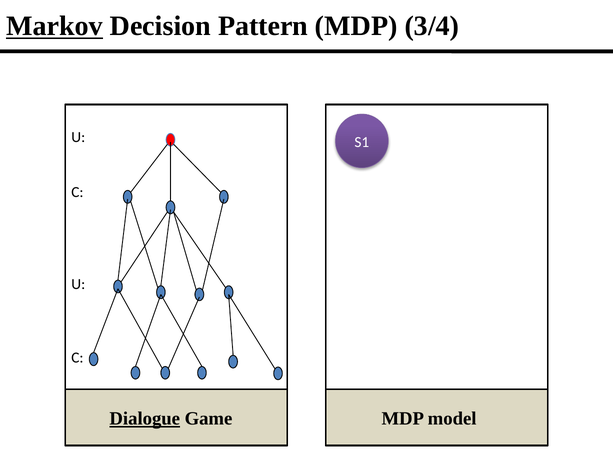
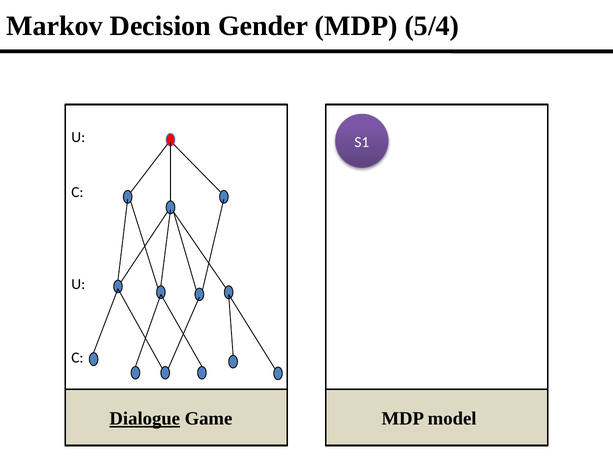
Markov underline: present -> none (54, 26)
Pattern: Pattern -> Gender (263, 26)
3/4: 3/4 -> 5/4 (432, 26)
